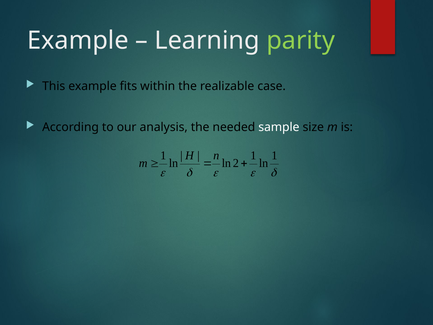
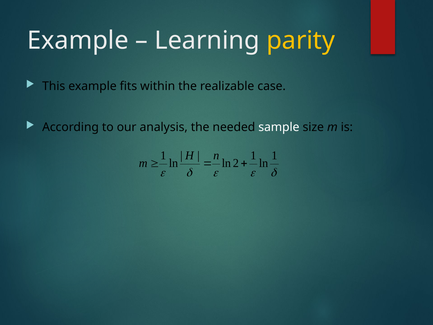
parity colour: light green -> yellow (301, 41)
